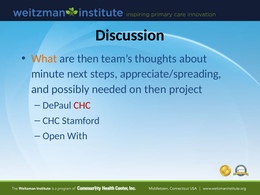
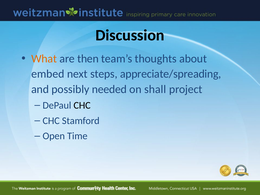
minute: minute -> embed (48, 74)
on then: then -> shall (155, 89)
CHC colour: red -> black (82, 105)
With: With -> Time (77, 136)
